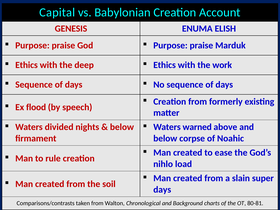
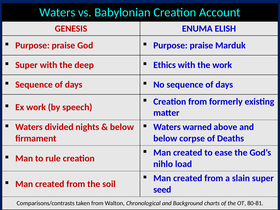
Capital: Capital -> Waters (57, 12)
Ethics: Ethics -> Super (26, 65)
Ex flood: flood -> work (36, 107)
Noahic: Noahic -> Deaths (231, 138)
days: days -> seed (162, 190)
